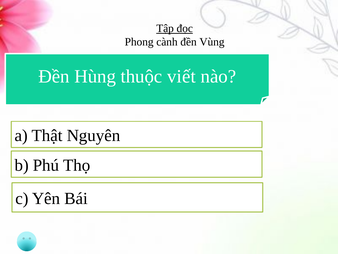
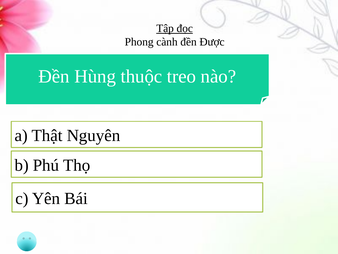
Vùng: Vùng -> Được (212, 42)
viết: viết -> treo (181, 76)
